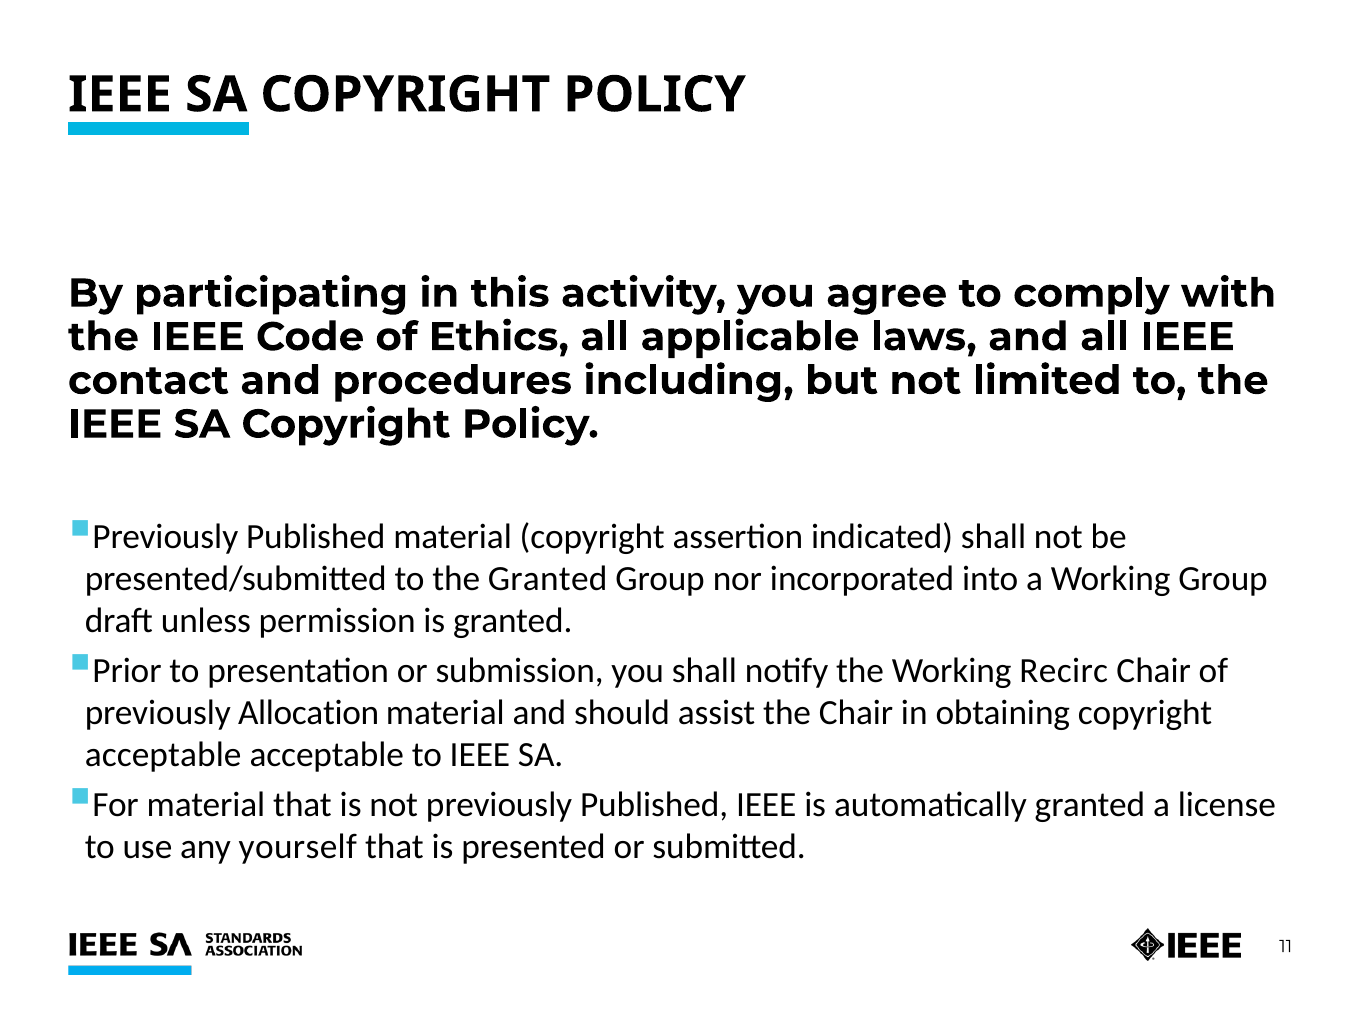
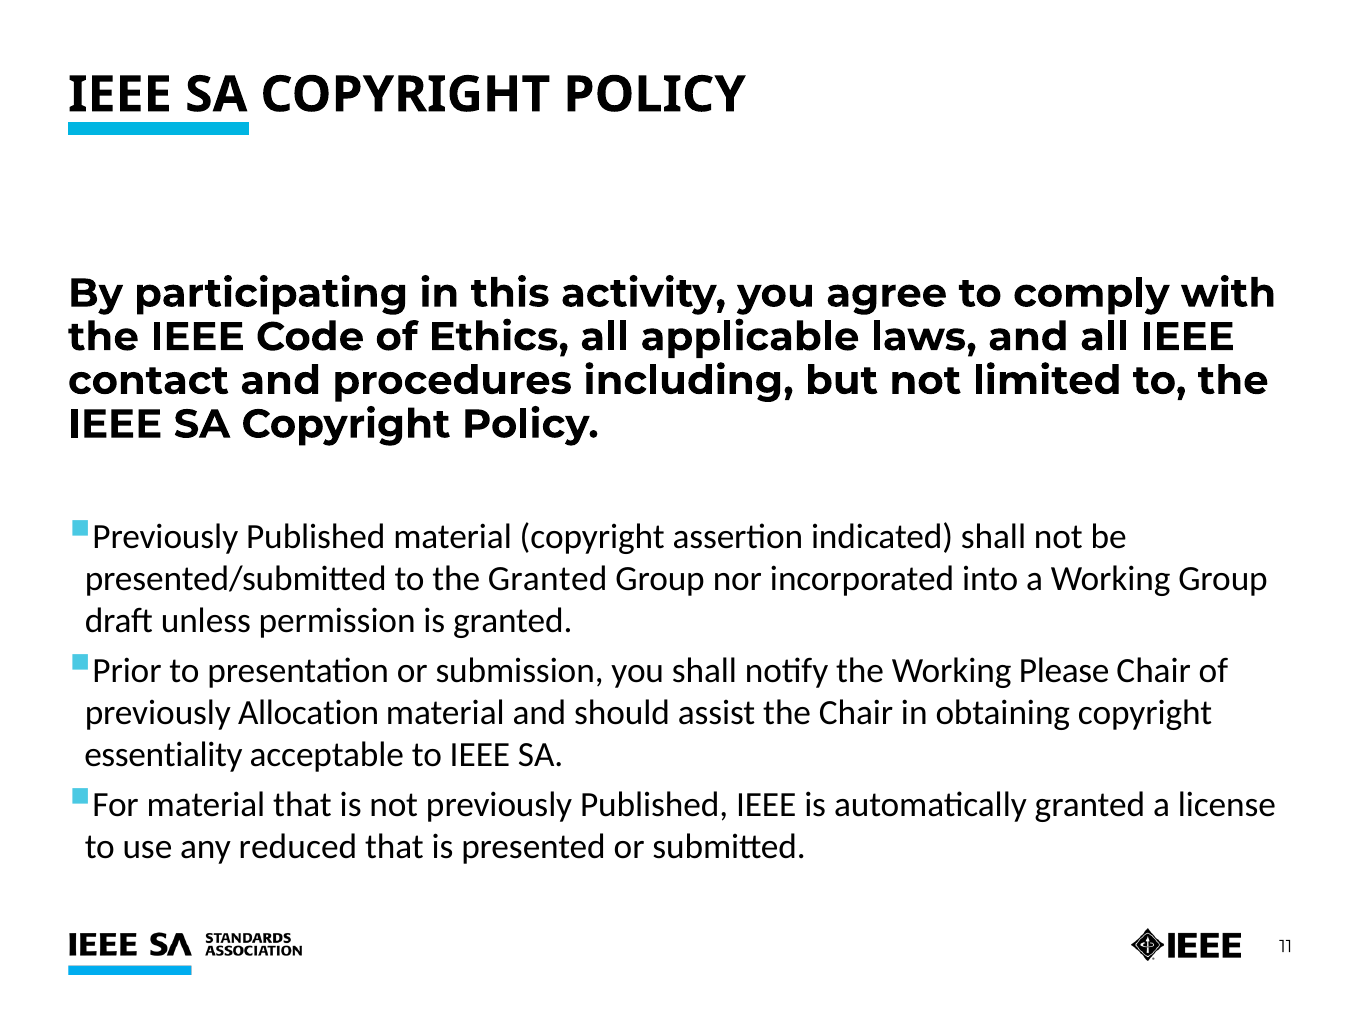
Recirc: Recirc -> Please (1064, 671)
acceptable: acceptable -> essentiality (163, 755)
yourself: yourself -> reduced (298, 847)
